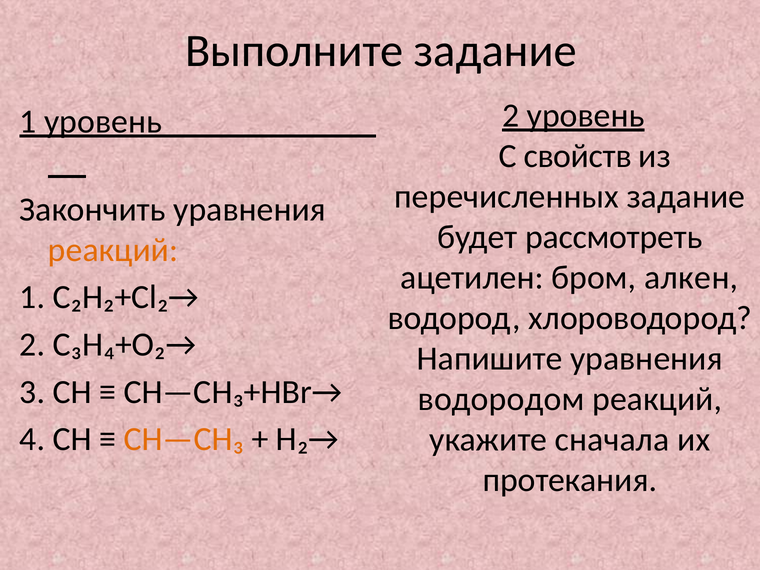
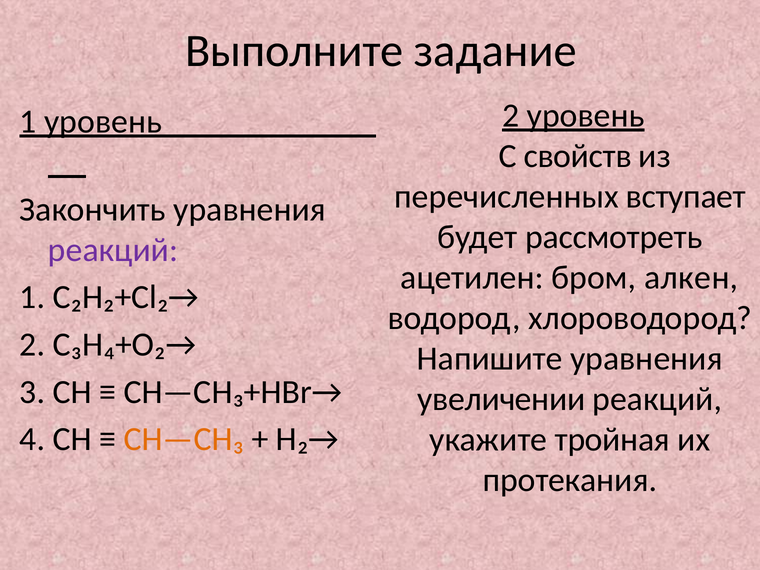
перечисленных задание: задание -> вступает (686, 197)
реакций colour: orange -> purple (113, 250)
водородом: водородом -> увеличении (501, 399)
сначала: сначала -> тройная (612, 440)
